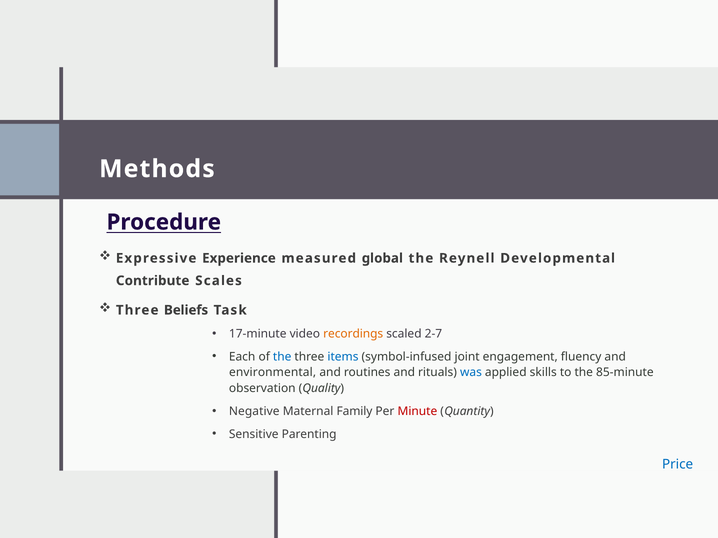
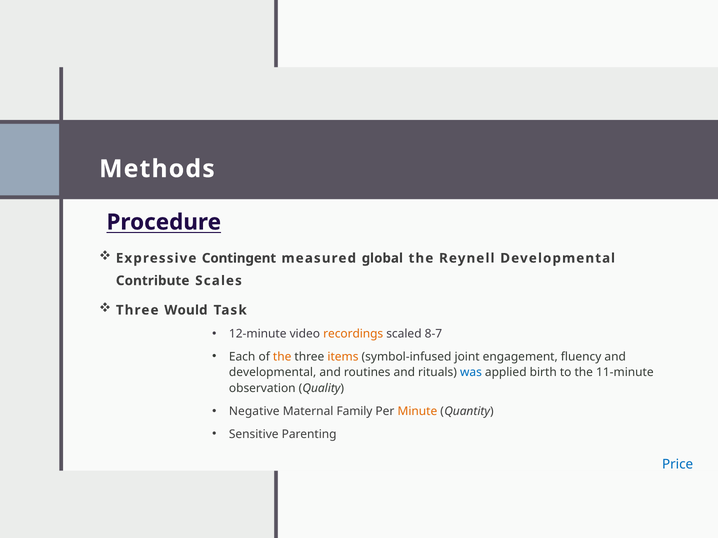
Experience: Experience -> Contingent (239, 258)
Beliefs: Beliefs -> Would (186, 310)
17-minute: 17-minute -> 12-minute (258, 334)
2-7: 2-7 -> 8-7 (433, 334)
the colour: blue -> orange (282, 357)
items colour: blue -> orange (343, 357)
environmental: environmental -> developmental (273, 373)
skills: skills -> birth (543, 373)
85-minute: 85-minute -> 11-minute (625, 373)
Minute colour: red -> orange (417, 412)
